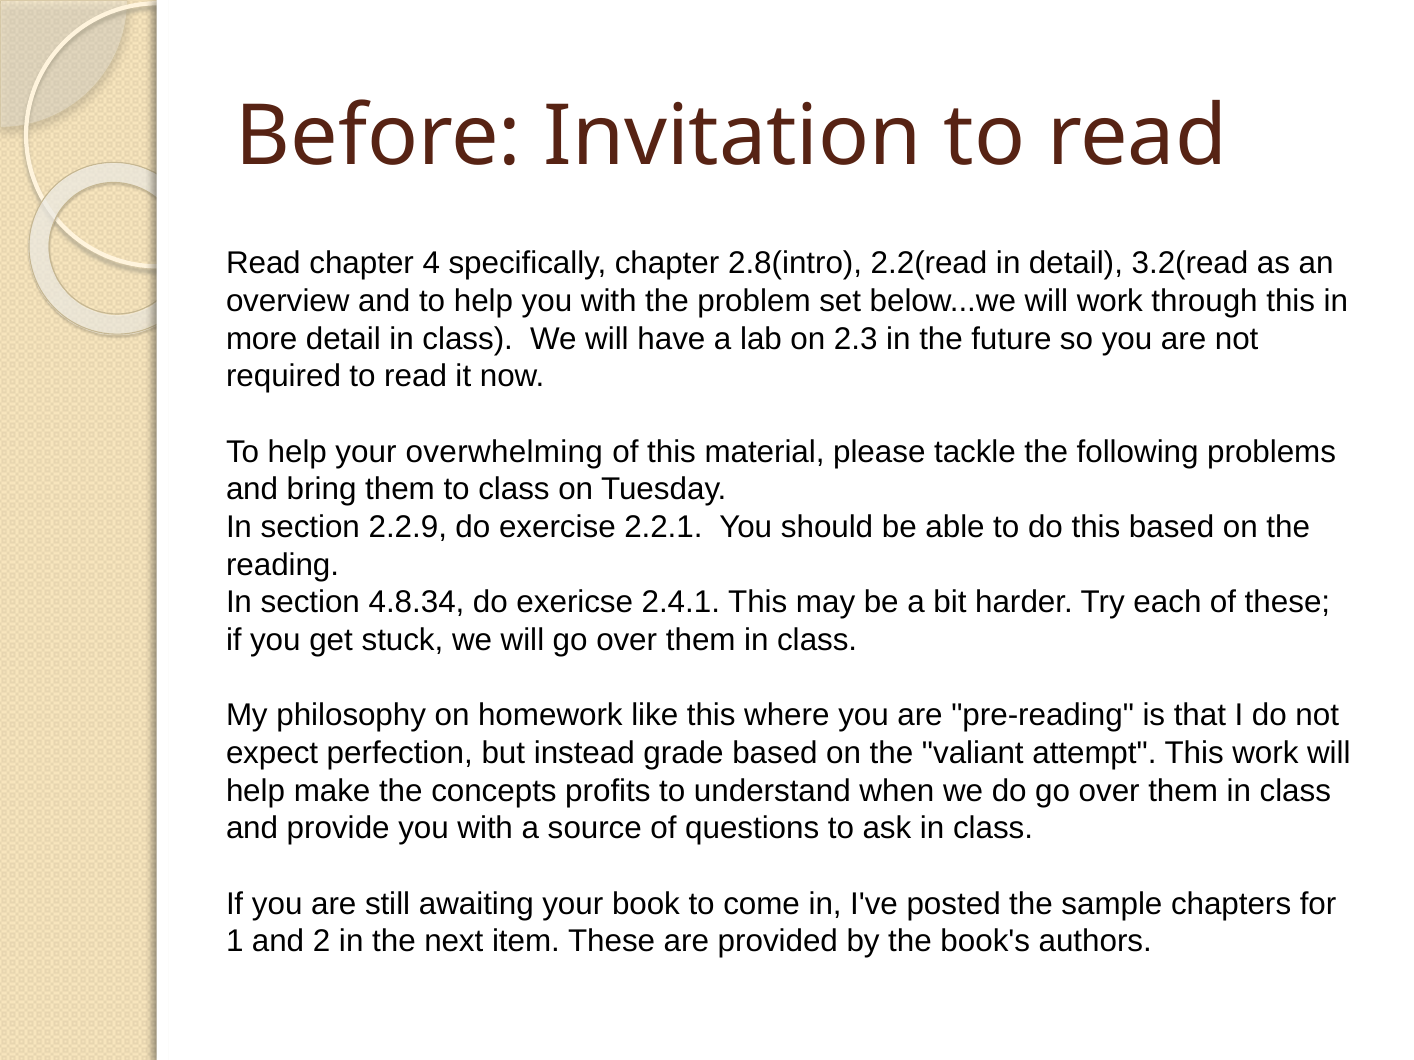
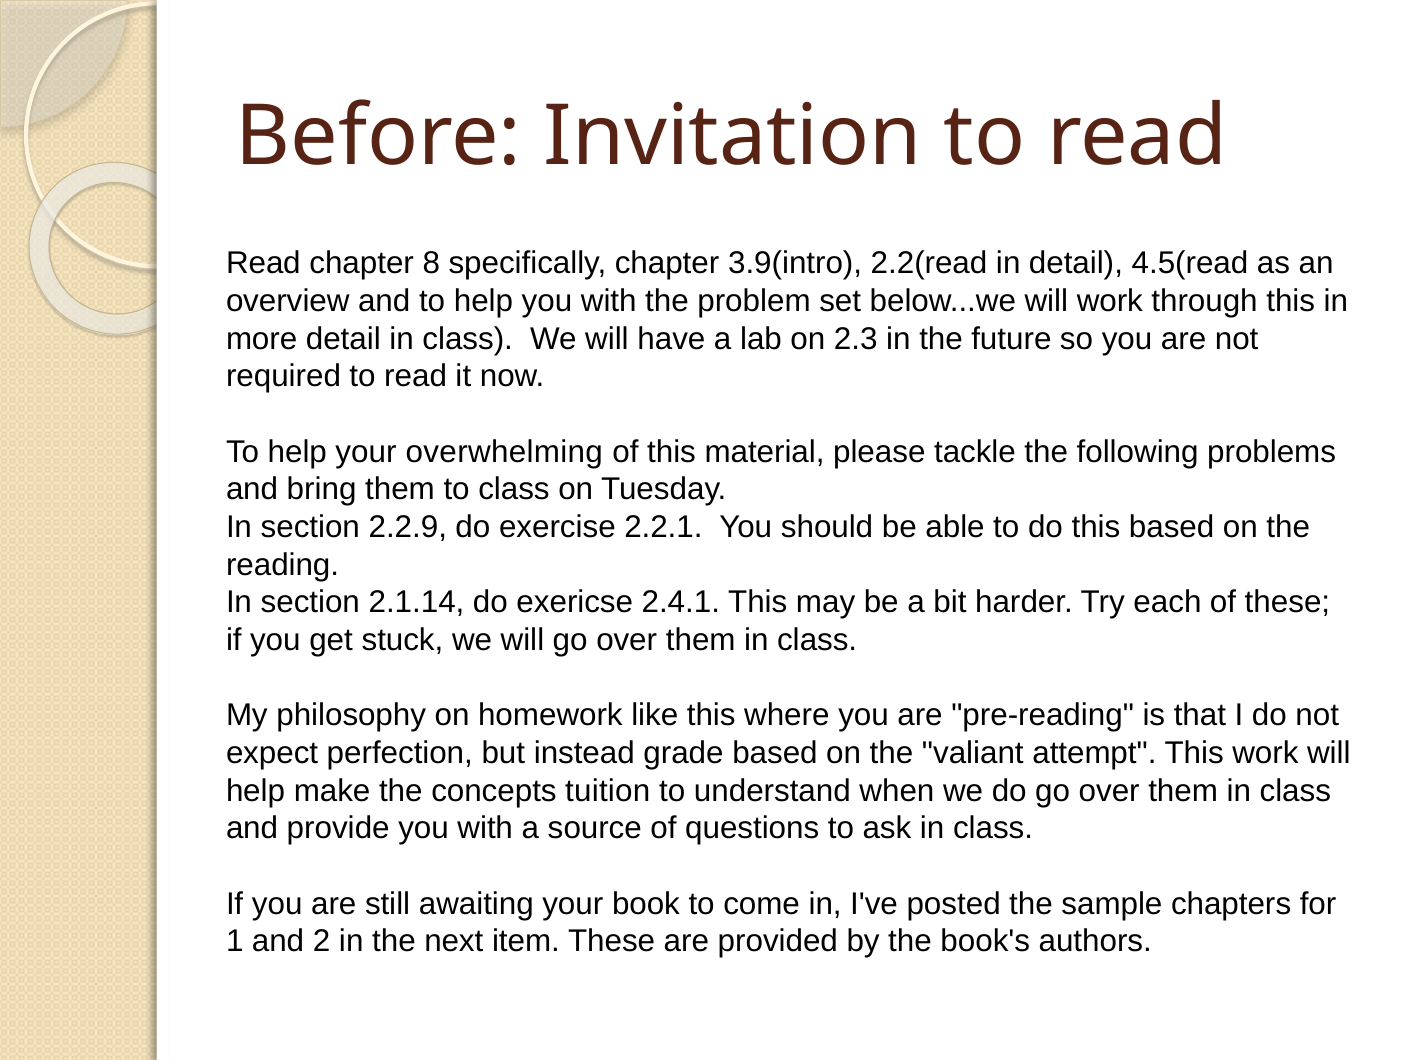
4: 4 -> 8 (431, 264)
2.8(intro: 2.8(intro -> 3.9(intro (795, 264)
3.2(read: 3.2(read -> 4.5(read (1190, 264)
4.8.34: 4.8.34 -> 2.1.14 (417, 603)
profits: profits -> tuition (608, 791)
